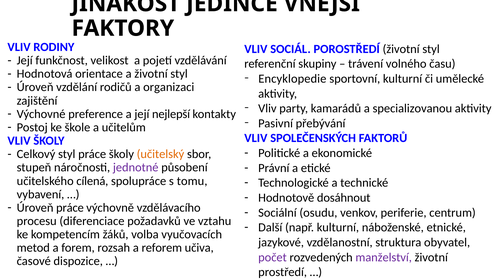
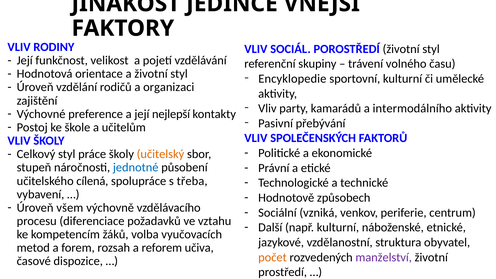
specializovanou: specializovanou -> intermodálního (412, 108)
jednotné colour: purple -> blue (136, 168)
tomu: tomu -> třeba (192, 181)
dosáhnout: dosáhnout -> způsobech (344, 198)
Úroveň práce: práce -> všem (70, 208)
osudu: osudu -> vzniká (318, 213)
počet colour: purple -> orange (273, 257)
